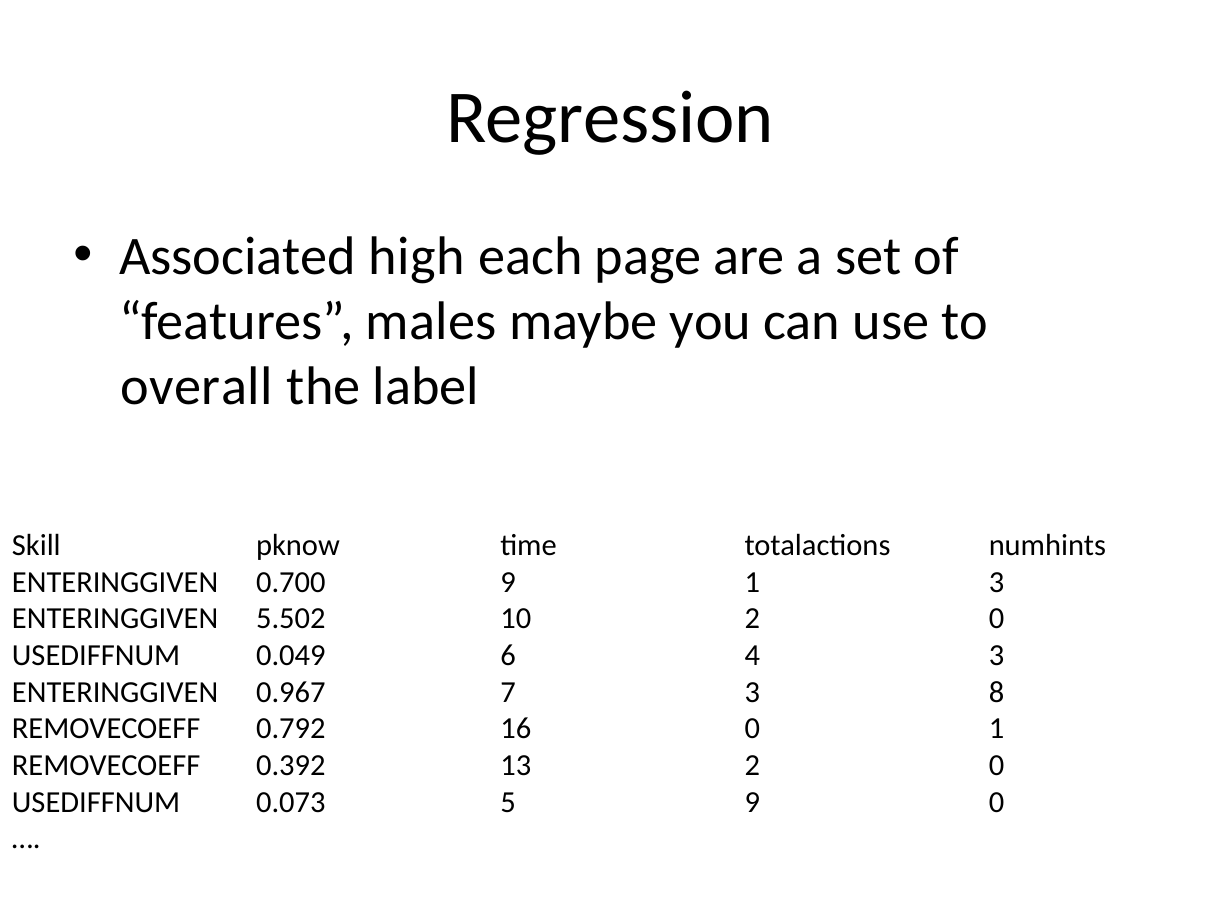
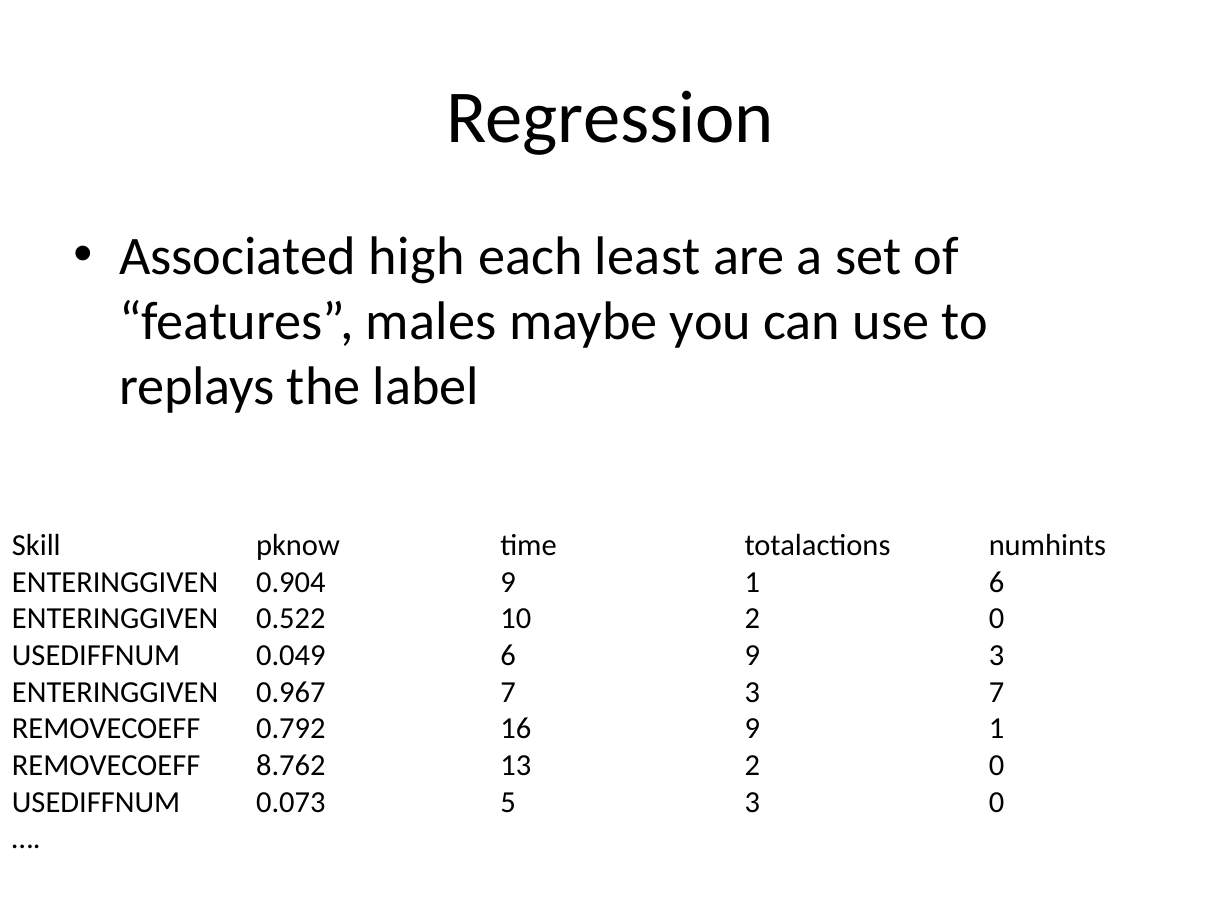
page: page -> least (648, 256)
overall: overall -> replays (197, 386)
0.700: 0.700 -> 0.904 (291, 582)
1 3: 3 -> 6 (996, 582)
5.502: 5.502 -> 0.522 (291, 619)
6 4: 4 -> 9 (752, 655)
3 8: 8 -> 7 (996, 692)
16 0: 0 -> 9 (752, 728)
0.392: 0.392 -> 8.762 (291, 765)
5 9: 9 -> 3 (752, 802)
